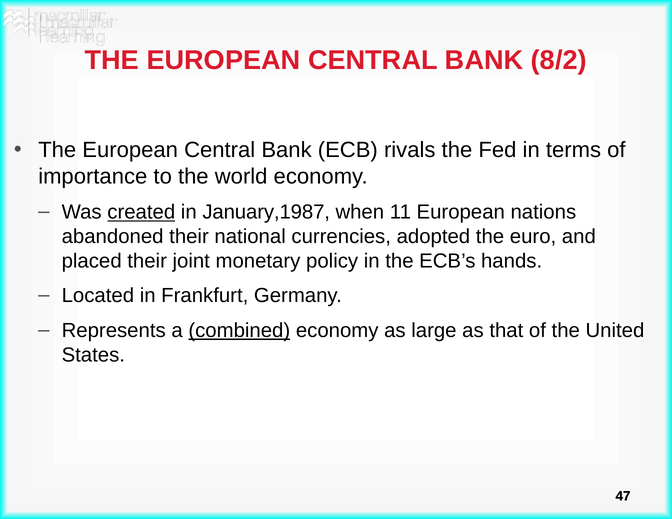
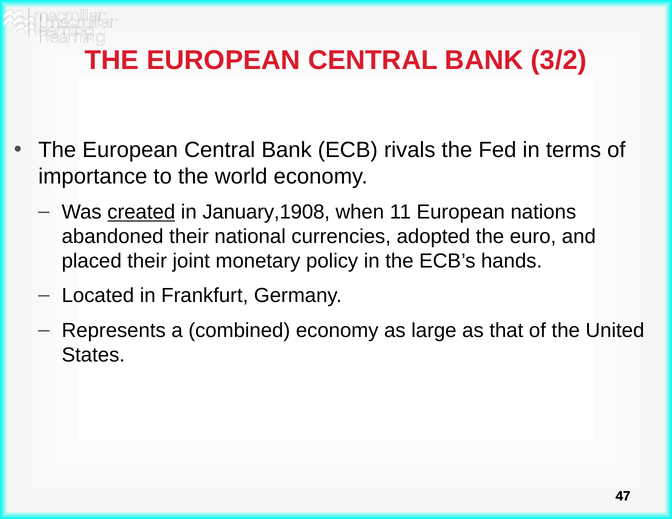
8/2: 8/2 -> 3/2 (559, 60)
January,1987: January,1987 -> January,1908 (266, 212)
combined underline: present -> none (239, 331)
